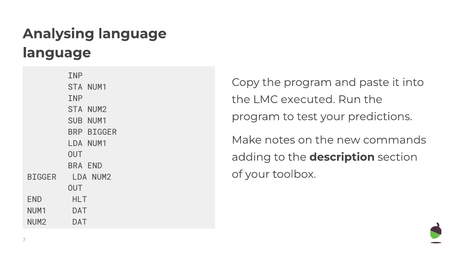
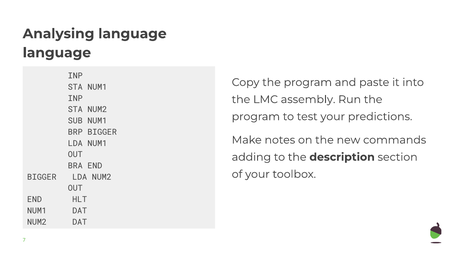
executed: executed -> assembly (308, 100)
